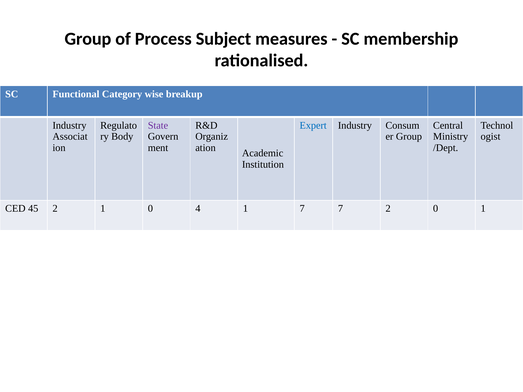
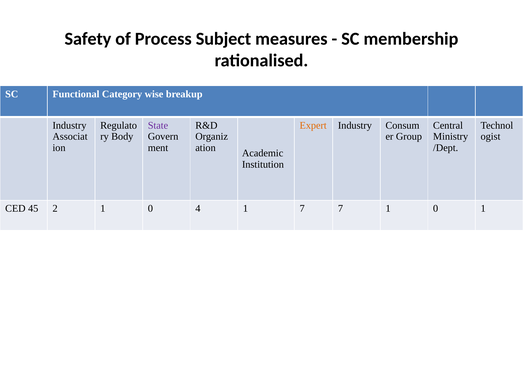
Group: Group -> Safety (88, 39)
Expert colour: blue -> orange (313, 125)
7 2: 2 -> 1 (388, 209)
